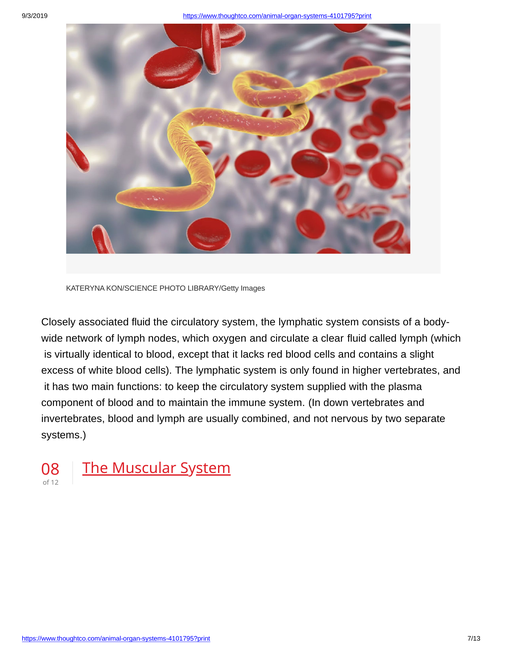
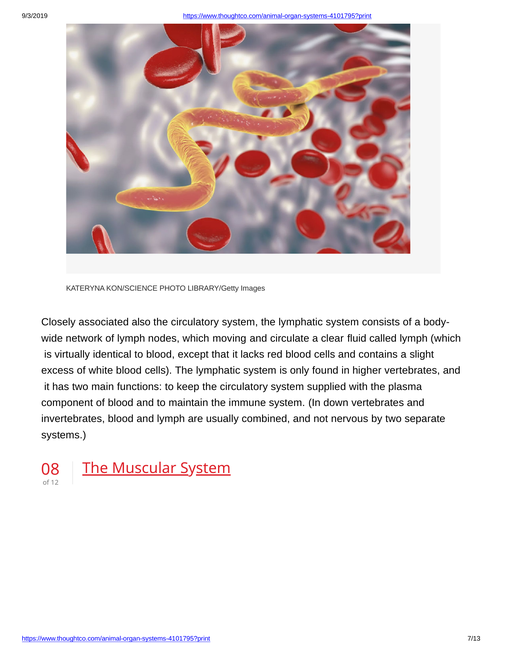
associated fluid: fluid -> also (141, 322)
oxygen: oxygen -> moving (229, 338)
